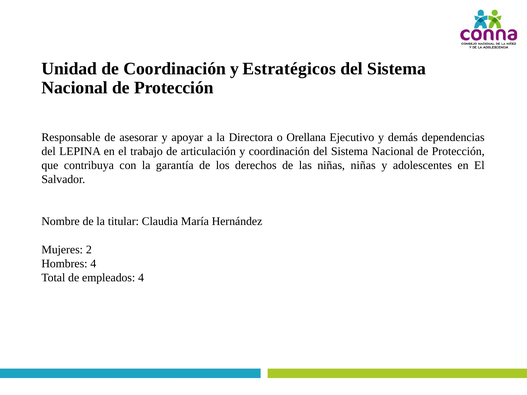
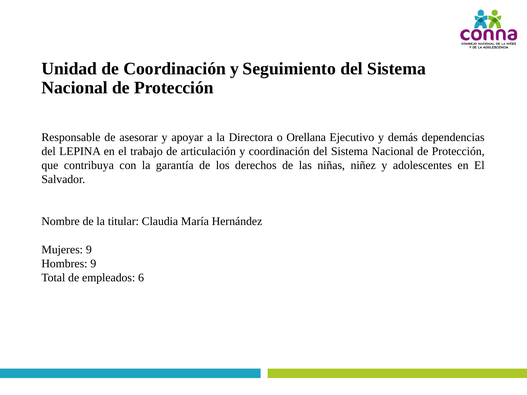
Estratégicos: Estratégicos -> Seguimiento (289, 69)
niñas niñas: niñas -> niñez (363, 165)
Mujeres 2: 2 -> 9 (89, 250)
Hombres 4: 4 -> 9 (93, 264)
empleados 4: 4 -> 6 (141, 278)
